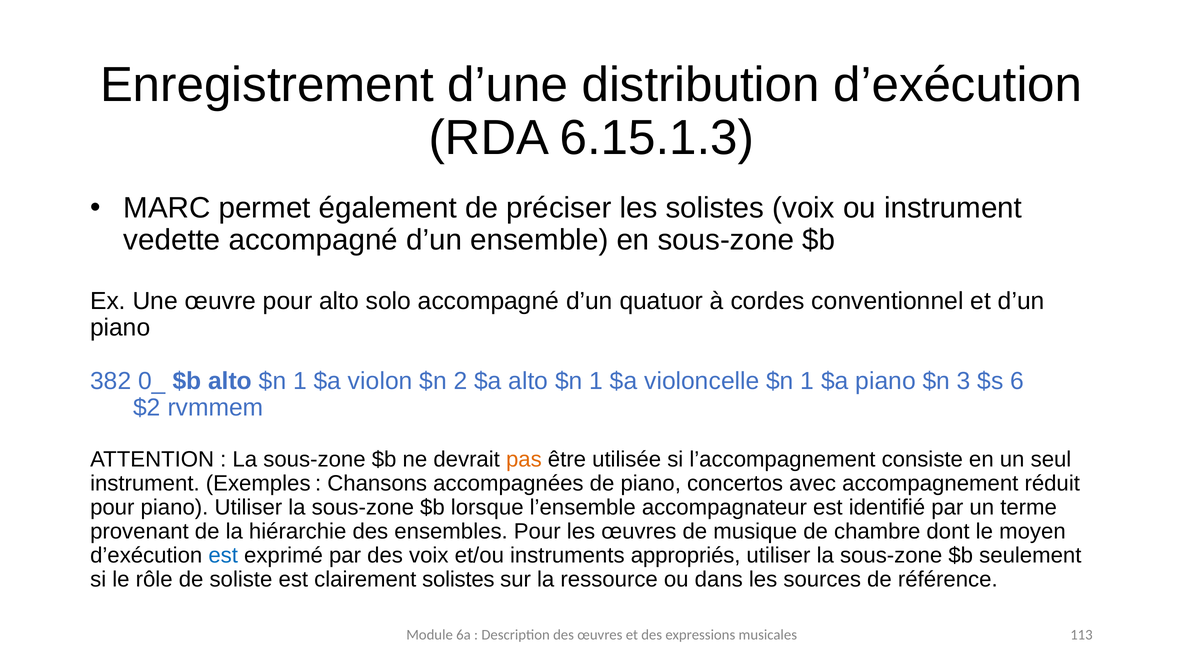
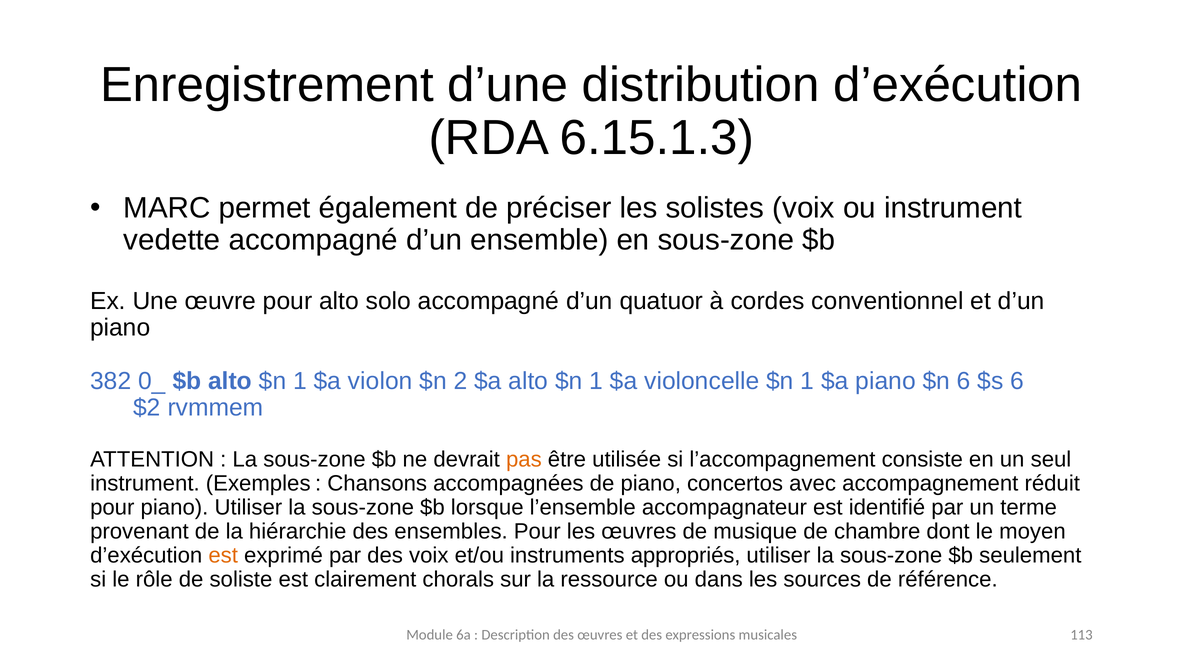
$n 3: 3 -> 6 (964, 381)
est colour: blue -> orange (223, 556)
clairement solistes: solistes -> chorals (458, 580)
